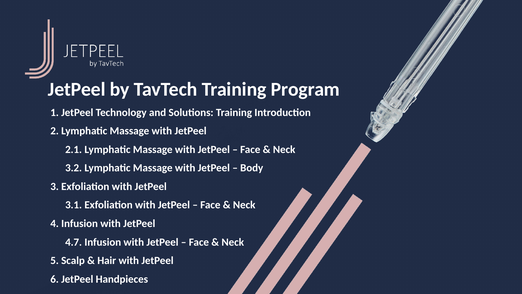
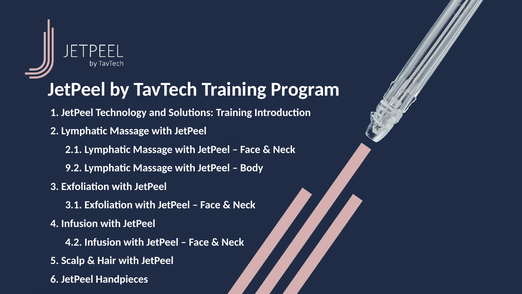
3.2: 3.2 -> 9.2 (74, 168)
4.7: 4.7 -> 4.2 (74, 242)
